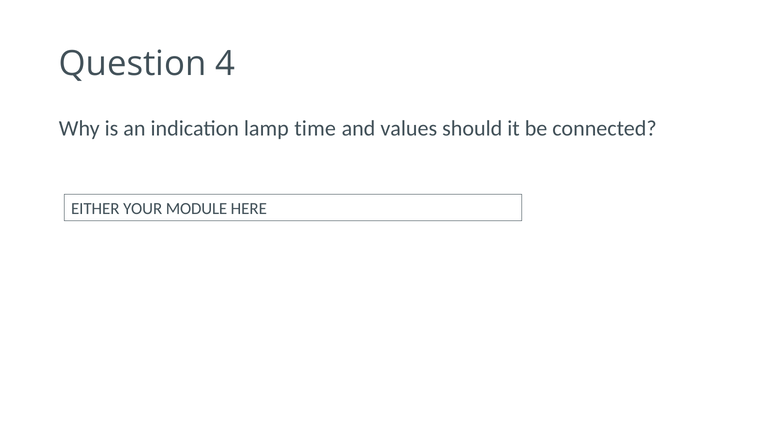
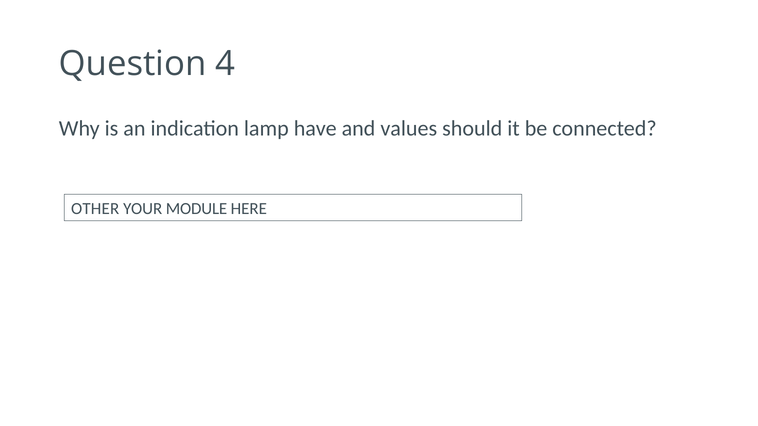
time: time -> have (315, 129)
EITHER: EITHER -> OTHER (95, 209)
